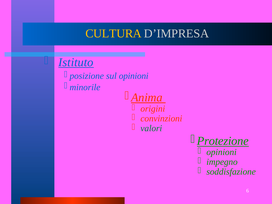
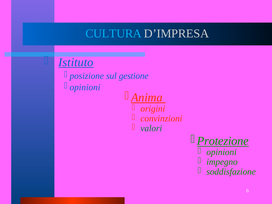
CULTURA colour: yellow -> light blue (114, 34)
sul opinioni: opinioni -> gestione (134, 76)
minorile: minorile -> opinioni (85, 87)
